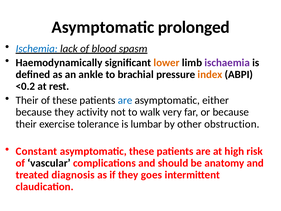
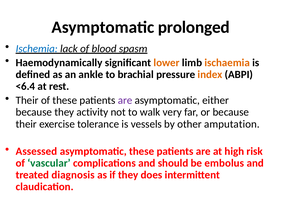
ischaemia colour: purple -> orange (227, 63)
<0.2: <0.2 -> <6.4 (25, 86)
are colour: blue -> purple (125, 100)
lumbar: lumbar -> vessels (146, 124)
obstruction: obstruction -> amputation (232, 124)
Constant: Constant -> Assessed (36, 151)
vascular colour: black -> green (49, 163)
anatomy: anatomy -> embolus (224, 163)
goes: goes -> does (151, 175)
